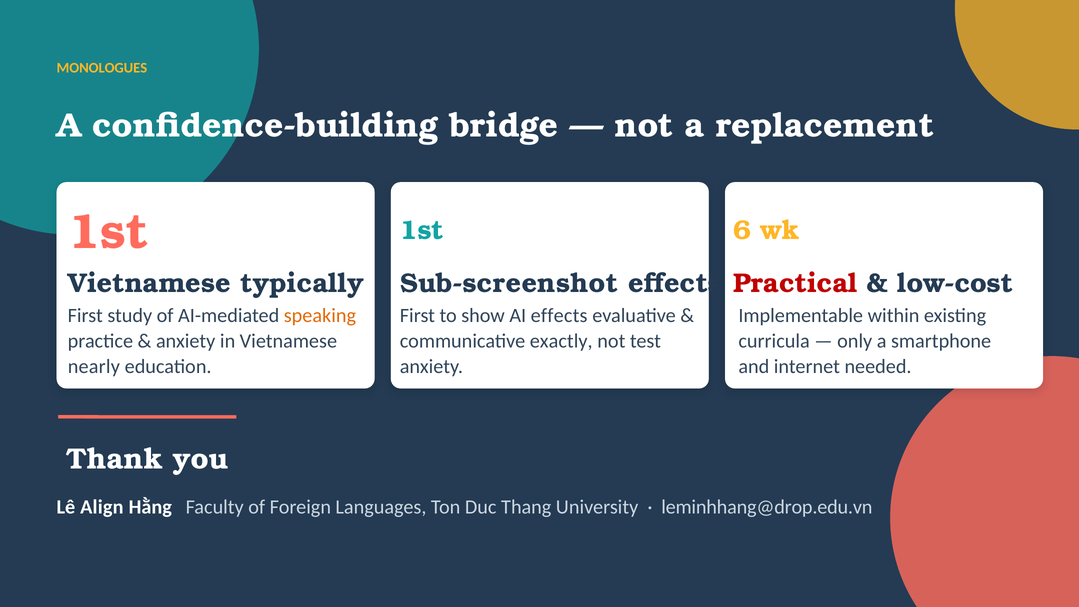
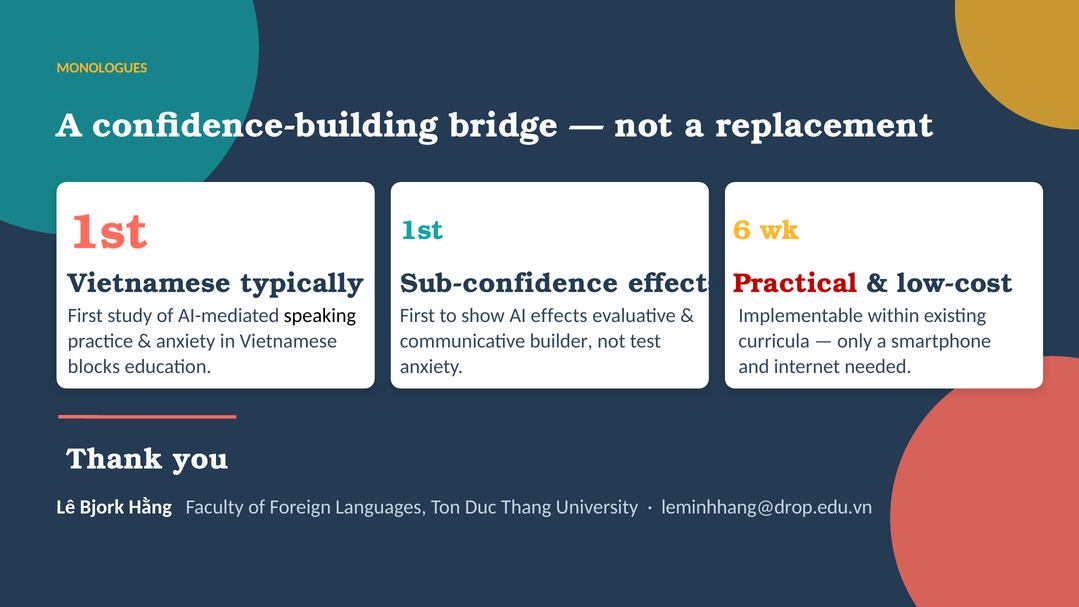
Sub-screenshot: Sub-screenshot -> Sub-confidence (509, 283)
speaking colour: orange -> black (320, 316)
exactly: exactly -> builder (561, 341)
nearly: nearly -> blocks (94, 367)
Align: Align -> Bjork (102, 507)
